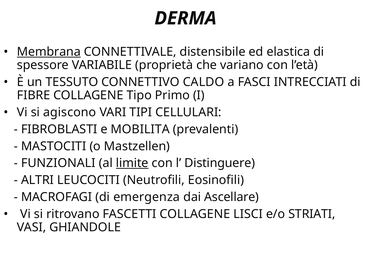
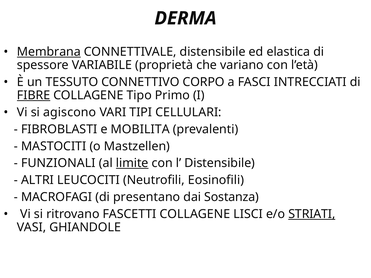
CALDO: CALDO -> CORPO (204, 82)
FIBRE underline: none -> present (34, 95)
l Distinguere: Distinguere -> Distensibile (220, 163)
emergenza: emergenza -> presentano (147, 197)
Ascellare: Ascellare -> Sostanza (232, 197)
STRIATI underline: none -> present (312, 214)
